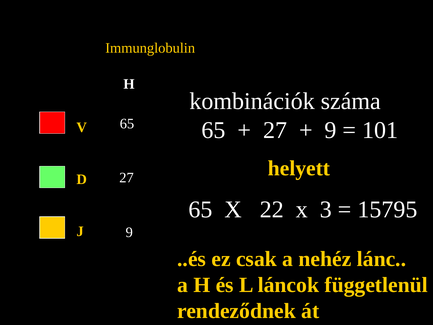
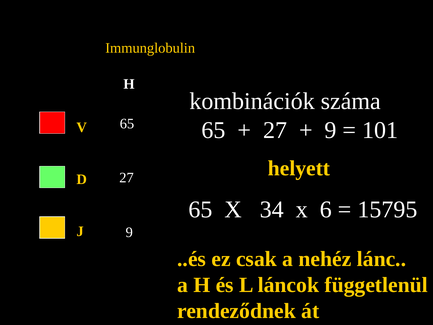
22: 22 -> 34 (272, 209)
3: 3 -> 6 (326, 209)
